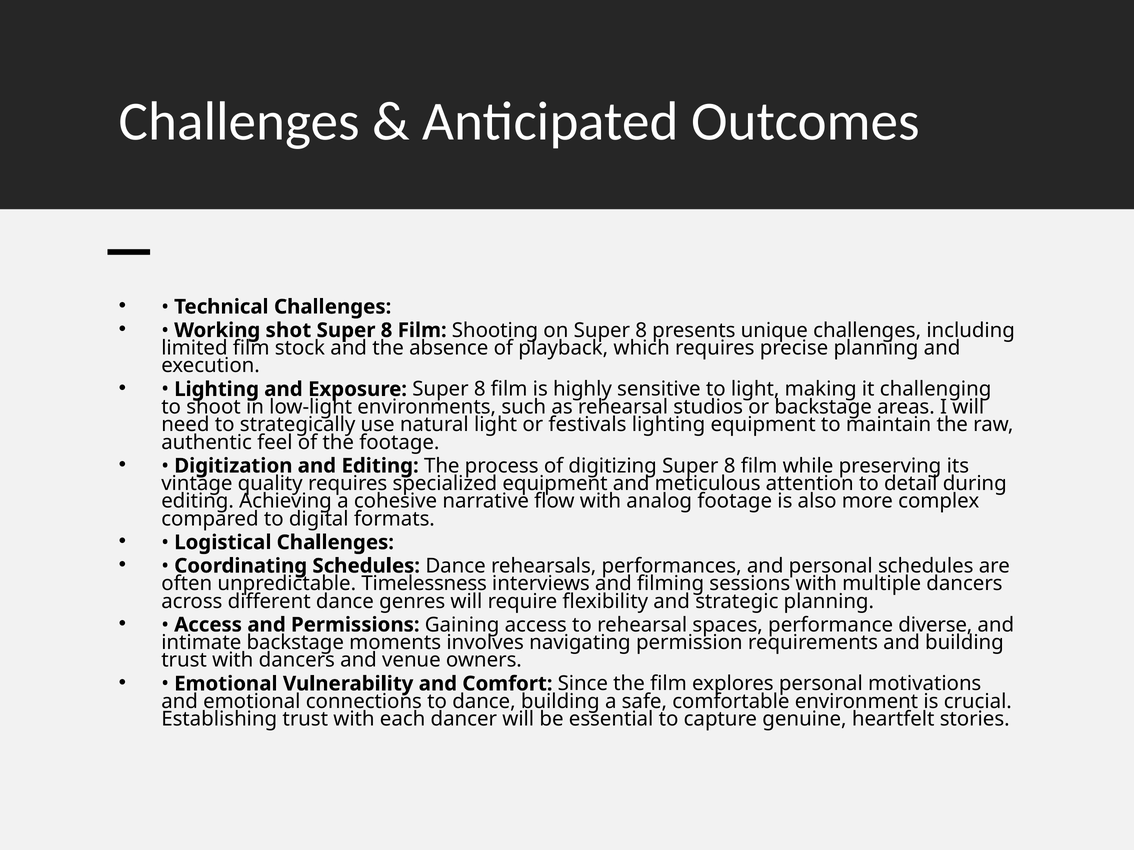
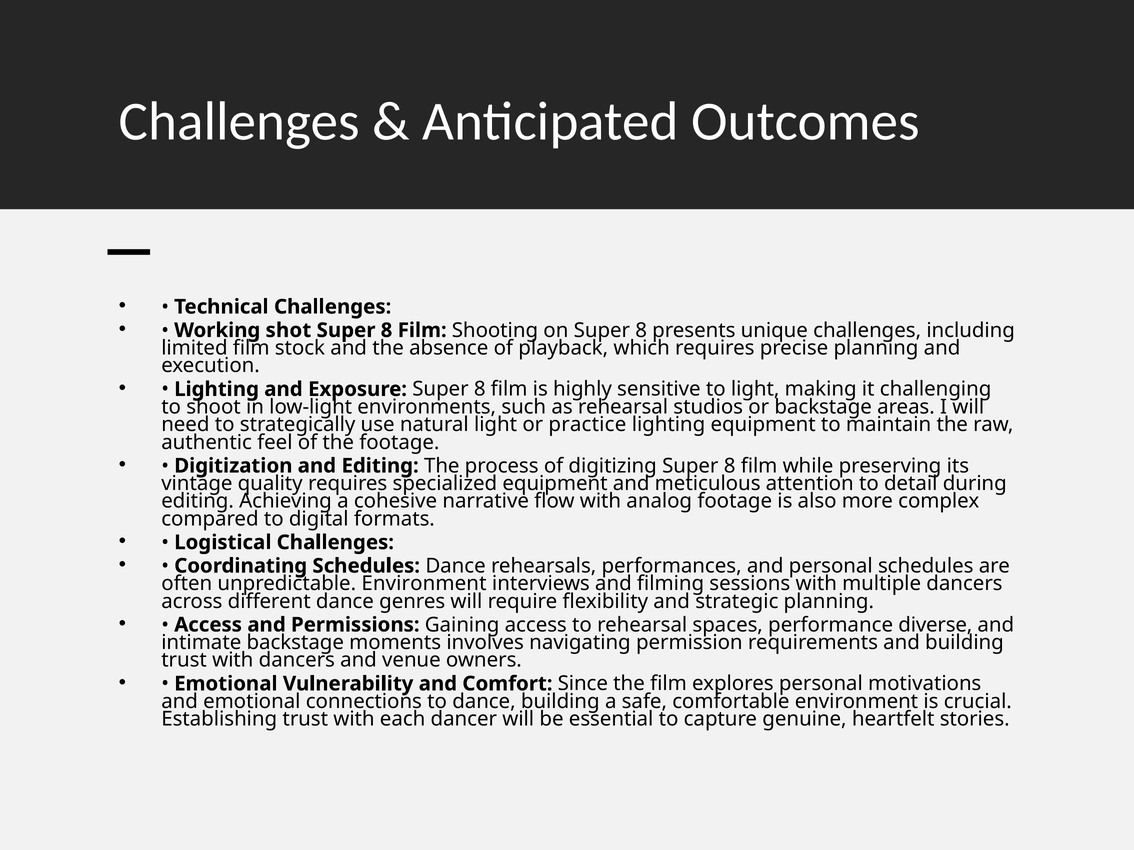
festivals: festivals -> practice (587, 425)
unpredictable Timelessness: Timelessness -> Environment (424, 584)
